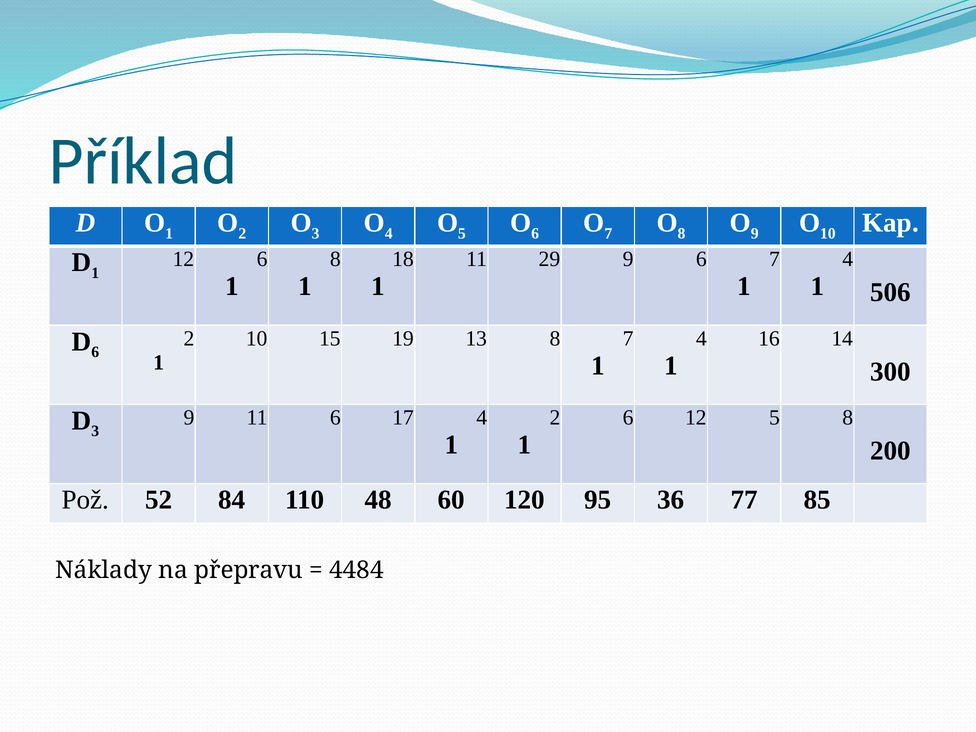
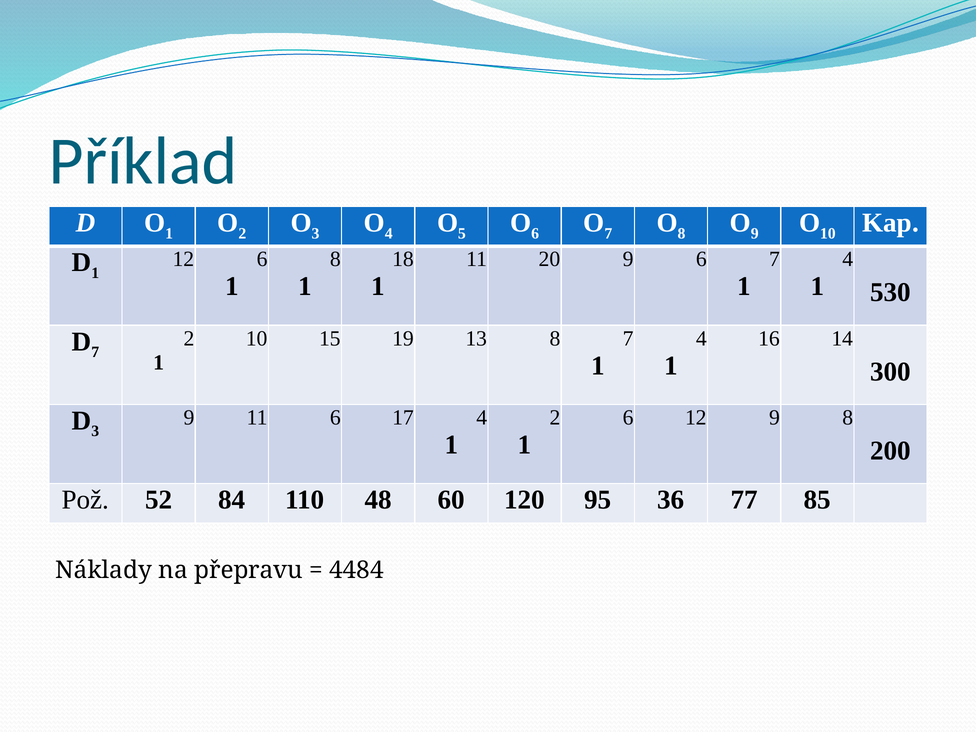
29: 29 -> 20 (549, 259)
506: 506 -> 530 (891, 292)
D 6: 6 -> 7 (95, 352)
12 5: 5 -> 9 (775, 418)
